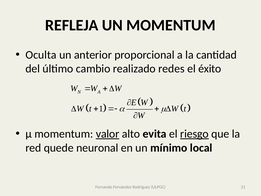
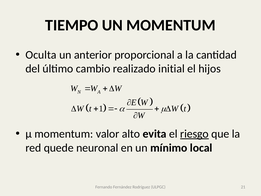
REFLEJA: REFLEJA -> TIEMPO (72, 25)
redes: redes -> initial (171, 69)
éxito: éxito -> hijos (210, 69)
valor underline: present -> none (108, 134)
